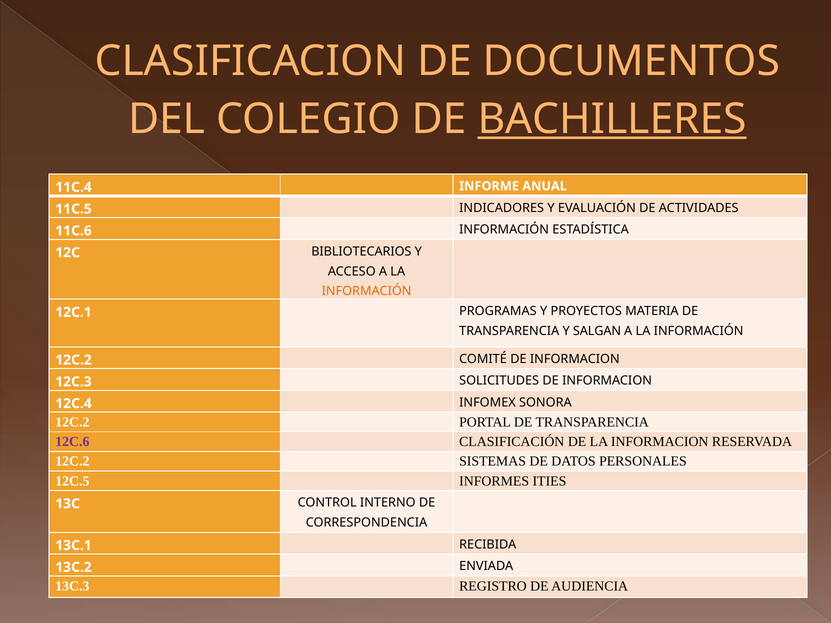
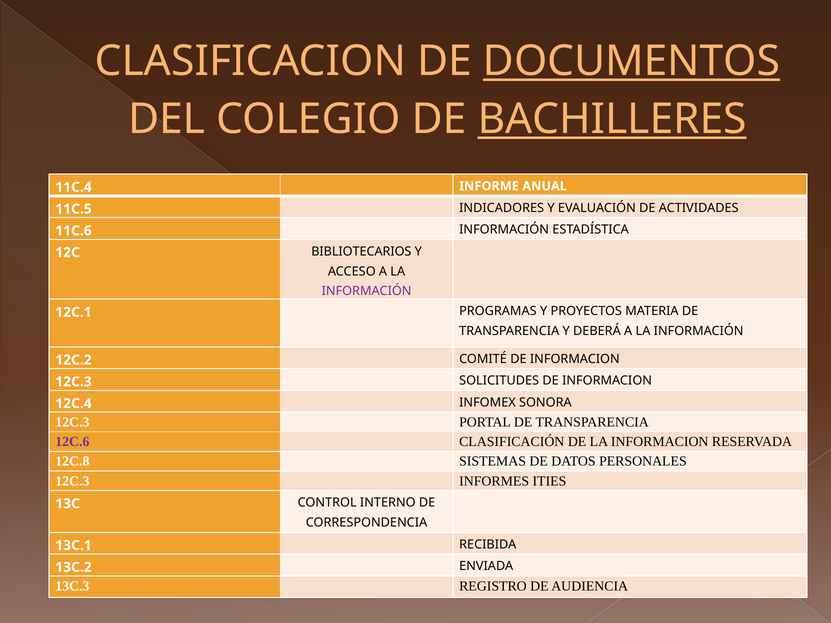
DOCUMENTOS underline: none -> present (632, 61)
INFORMACIÓN colour: orange -> purple (367, 291)
SALGAN: SALGAN -> DEBERÁ (597, 331)
12C.2: 12C.2 -> 12C.3 (72, 422)
12C.2: 12C.2 -> 12C.8 (72, 462)
12C.5: 12C.5 -> 12C.3 (72, 481)
